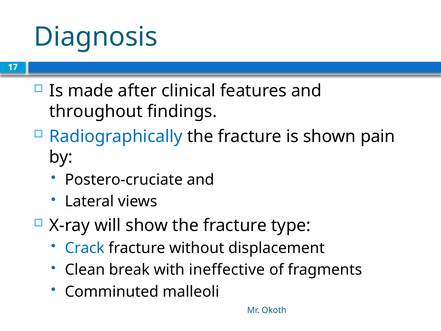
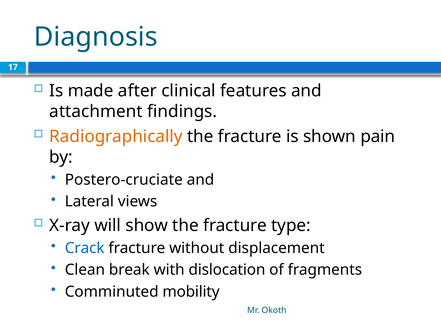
throughout: throughout -> attachment (96, 111)
Radiographically colour: blue -> orange (116, 136)
ineffective: ineffective -> dislocation (227, 270)
malleoli: malleoli -> mobility (191, 291)
